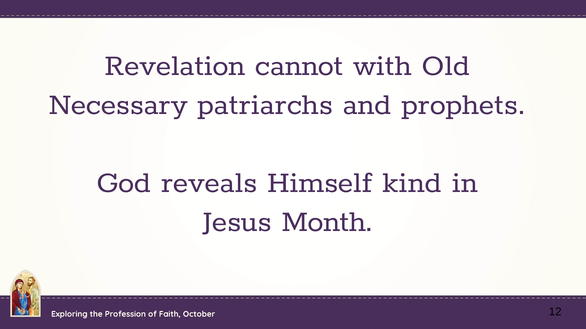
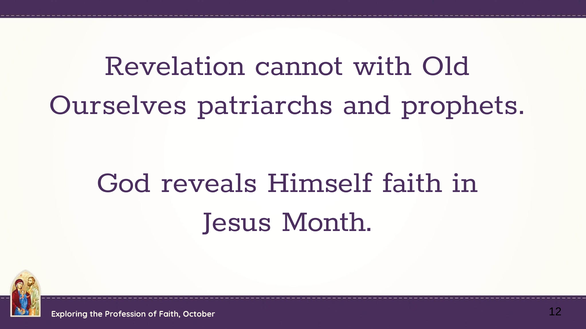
Necessary: Necessary -> Ourselves (118, 104)
Himself kind: kind -> faith (412, 182)
